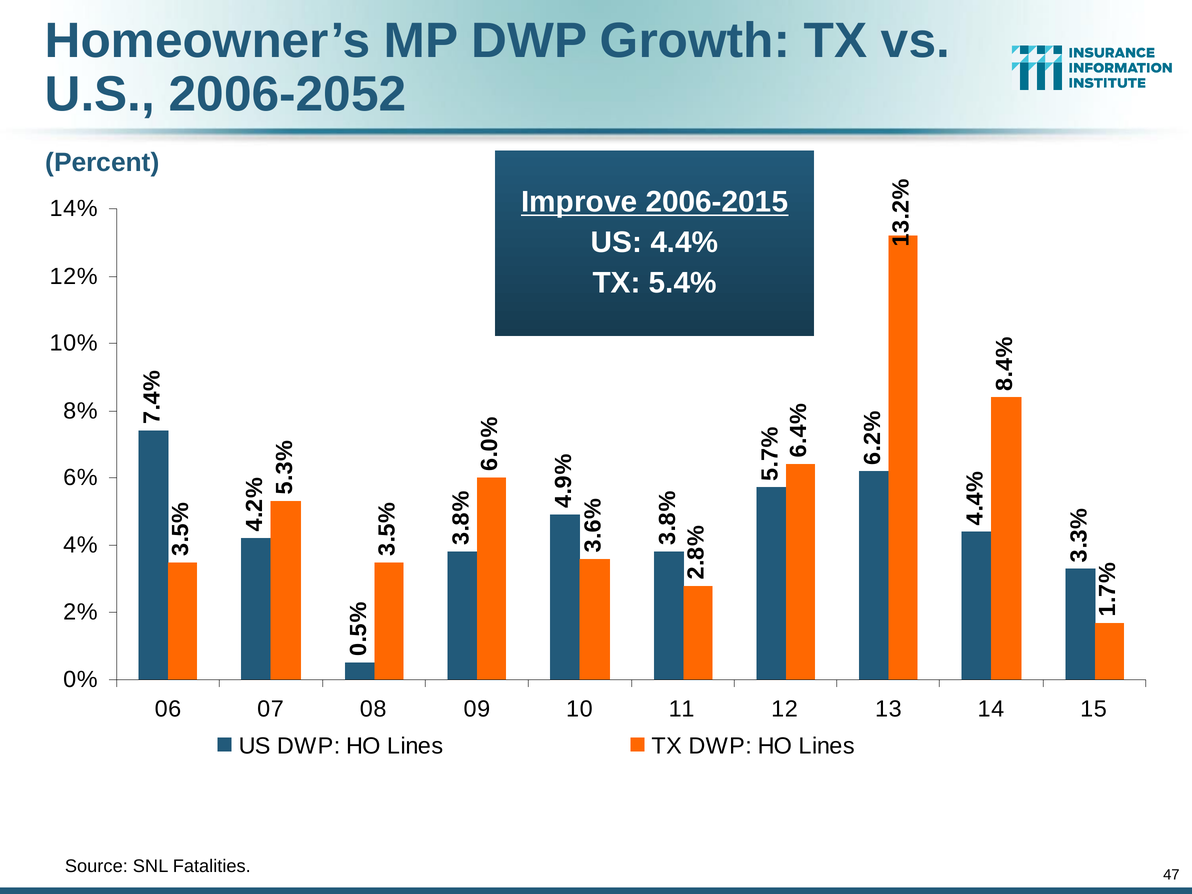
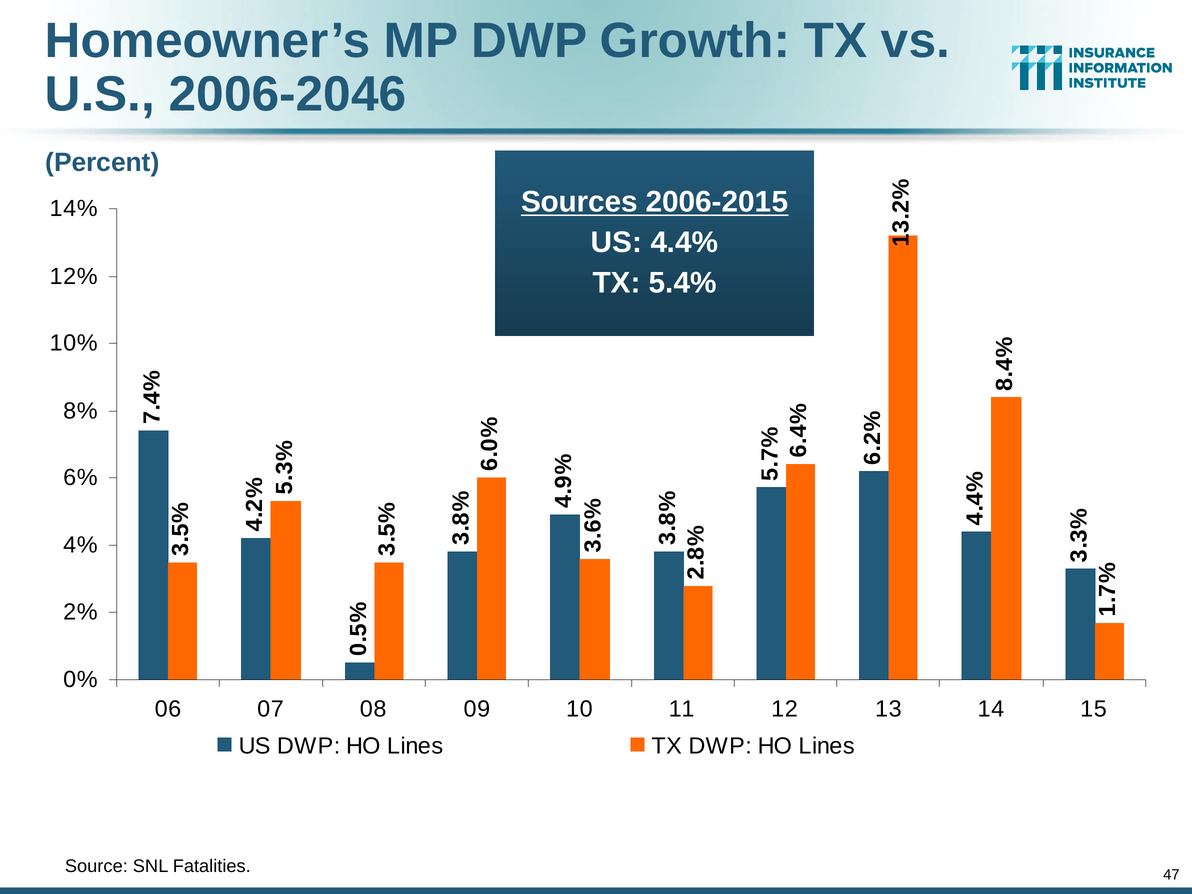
2006-2052: 2006-2052 -> 2006-2046 (288, 94)
Improve: Improve -> Sources (579, 202)
